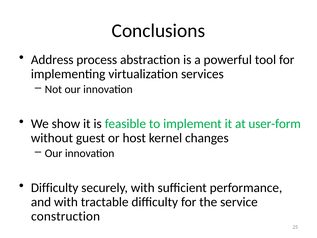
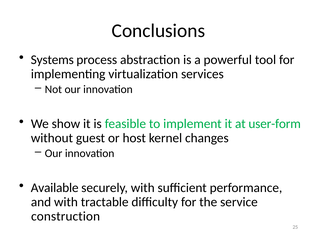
Address: Address -> Systems (52, 60)
Difficulty: Difficulty -> Available (55, 188)
